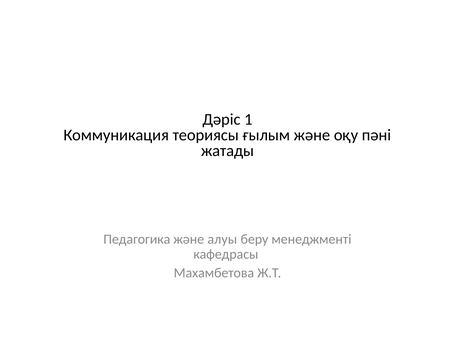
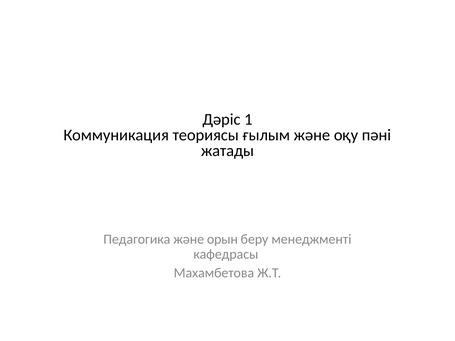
алуы: алуы -> орын (222, 240)
